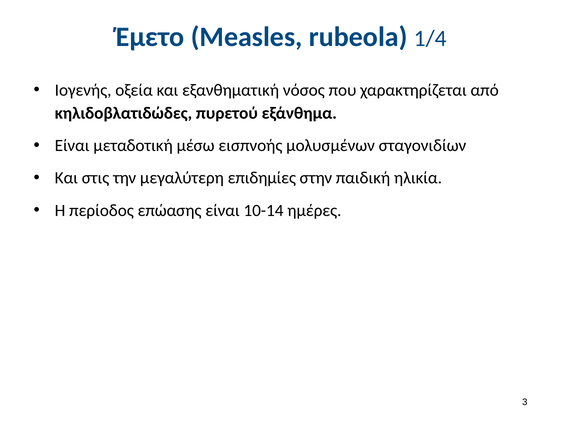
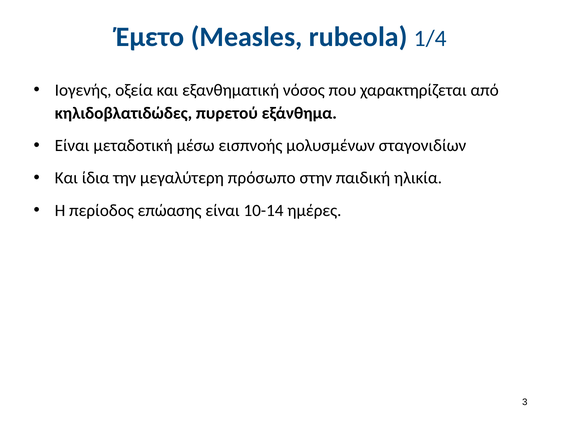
στις: στις -> ίδια (96, 178)
επιδημίες: επιδημίες -> πρόσωπο (262, 178)
